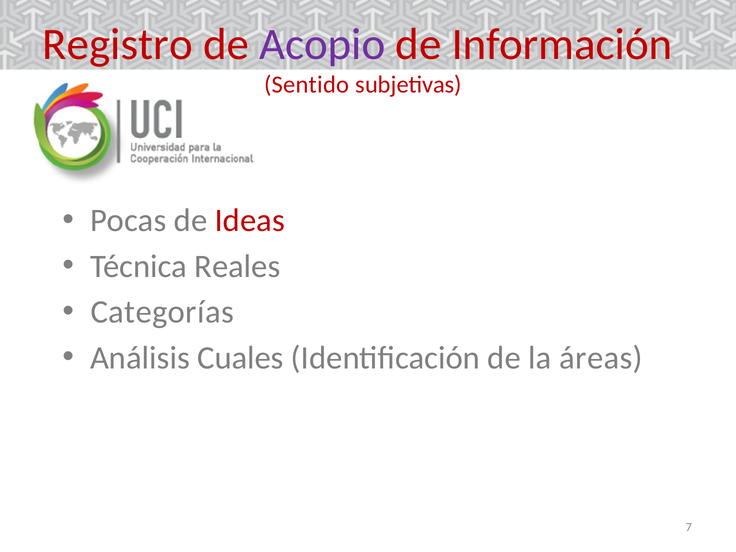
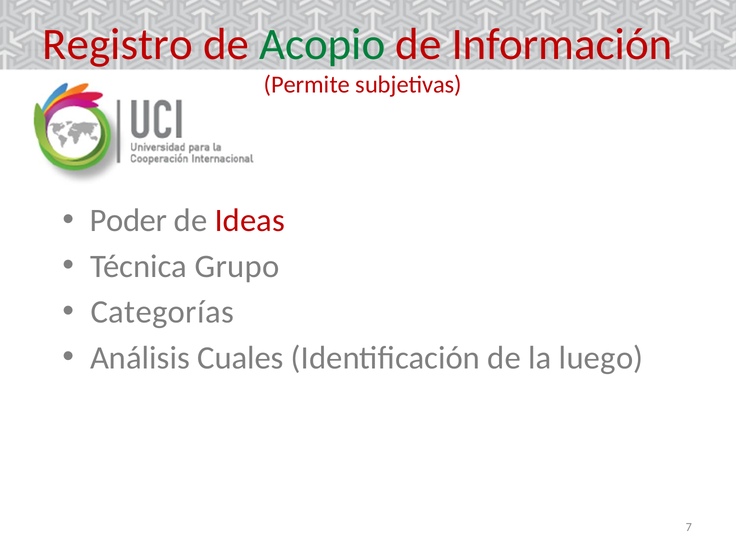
Acopio colour: purple -> green (322, 44)
Sentido: Sentido -> Permite (307, 84)
Pocas: Pocas -> Poder (128, 220)
Reales: Reales -> Grupo (237, 266)
áreas: áreas -> luego (601, 358)
